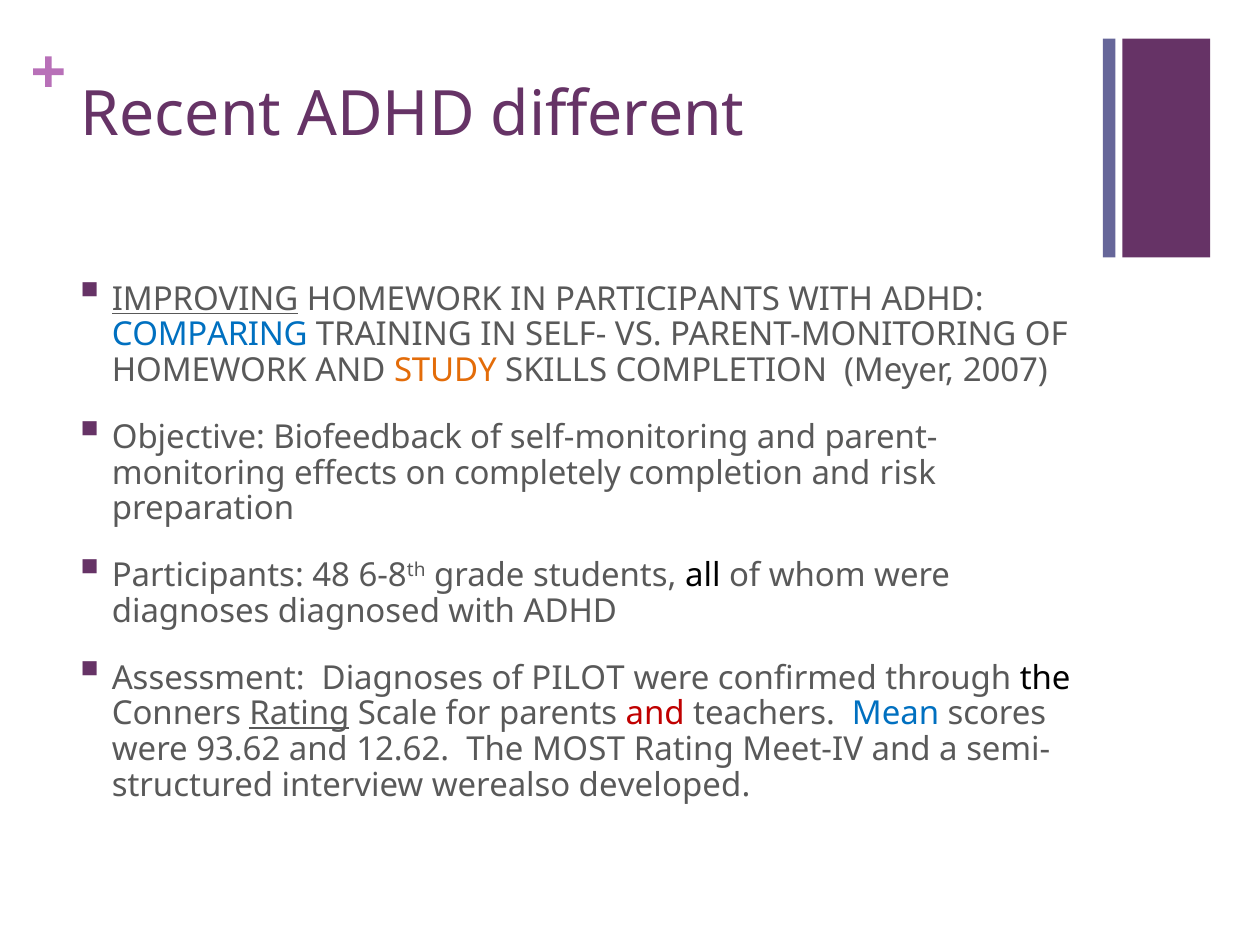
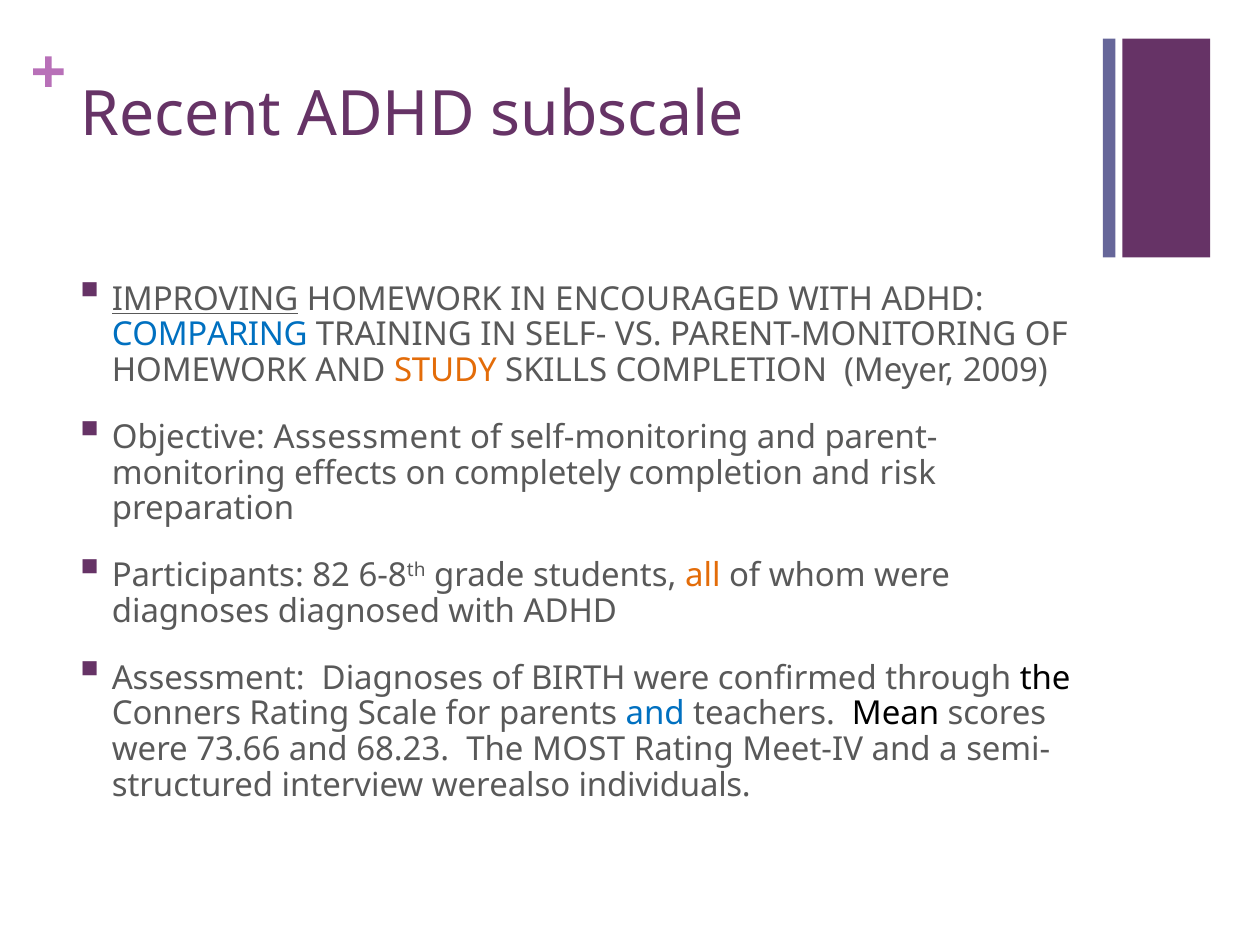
different: different -> subscale (618, 114)
IN PARTICIPANTS: PARTICIPANTS -> ENCOURAGED (667, 299)
2007: 2007 -> 2009 (1005, 370)
Objective Biofeedback: Biofeedback -> Assessment (367, 437)
48: 48 -> 82 (331, 575)
all colour: black -> orange (703, 575)
PILOT: PILOT -> BIRTH (578, 678)
Rating underline: present -> none (299, 714)
and colour: red -> blue (655, 714)
Mean colour: blue -> black (896, 714)
93.62: 93.62 -> 73.66 (238, 749)
12.62: 12.62 -> 68.23 (403, 749)
developed: developed -> individuals (665, 785)
